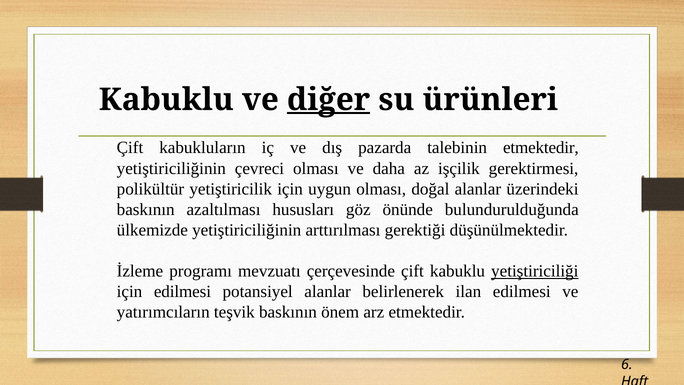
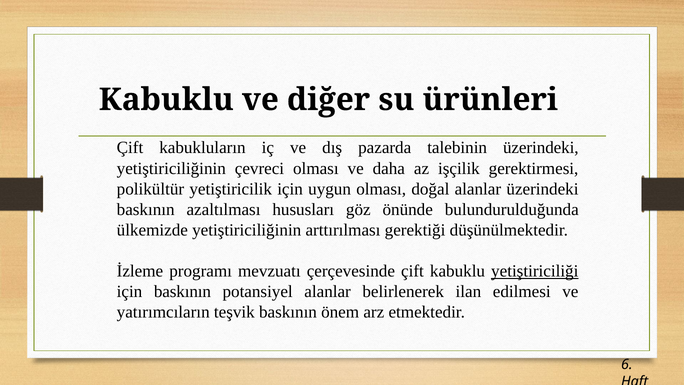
diğer underline: present -> none (329, 100)
talebinin etmektedir: etmektedir -> üzerindeki (541, 148)
için edilmesi: edilmesi -> baskının (182, 291)
